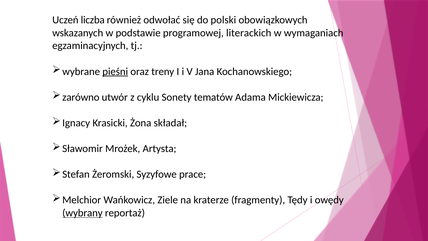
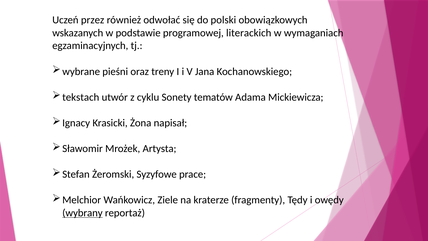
liczba: liczba -> przez (93, 20)
pieśni underline: present -> none (115, 71)
zarówno: zarówno -> tekstach (81, 97)
składał: składał -> napisał (170, 123)
